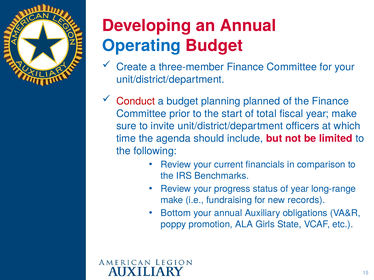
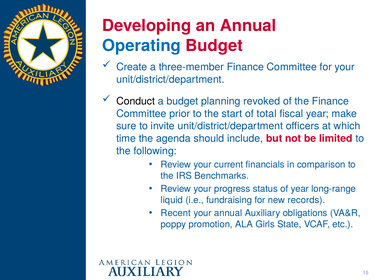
Conduct colour: red -> black (136, 101)
planned: planned -> revoked (262, 101)
make: make -> liquid (172, 200)
Bottom: Bottom -> Recent (176, 213)
